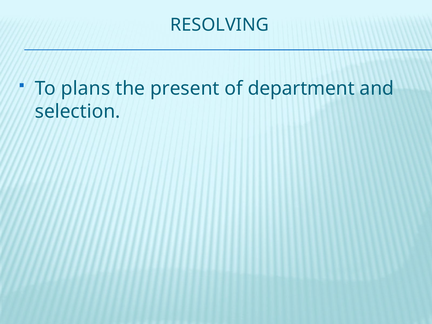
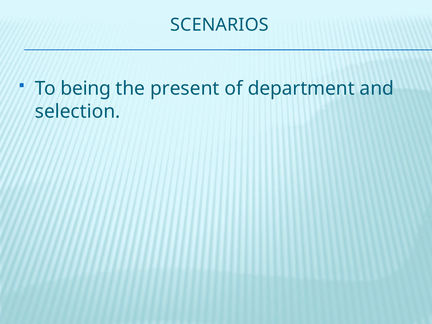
RESOLVING: RESOLVING -> SCENARIOS (219, 25)
plans: plans -> being (86, 88)
